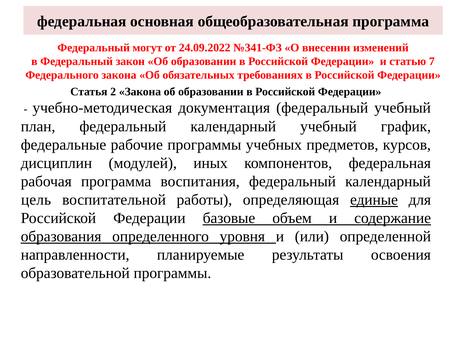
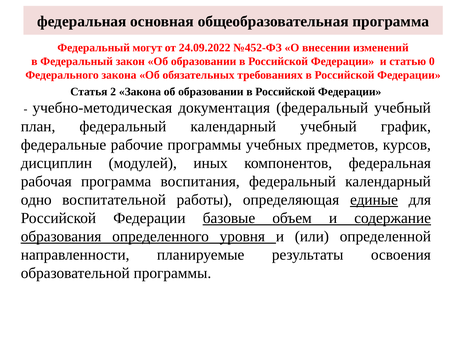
№341-ФЗ: №341-ФЗ -> №452-ФЗ (257, 48)
7: 7 -> 0 (432, 61)
цель: цель -> одно (36, 200)
